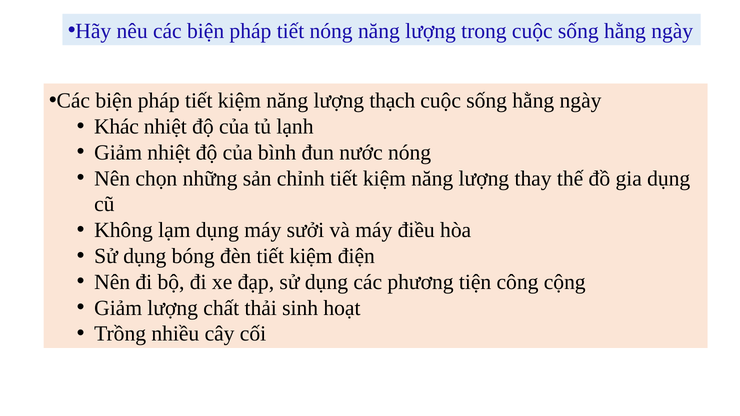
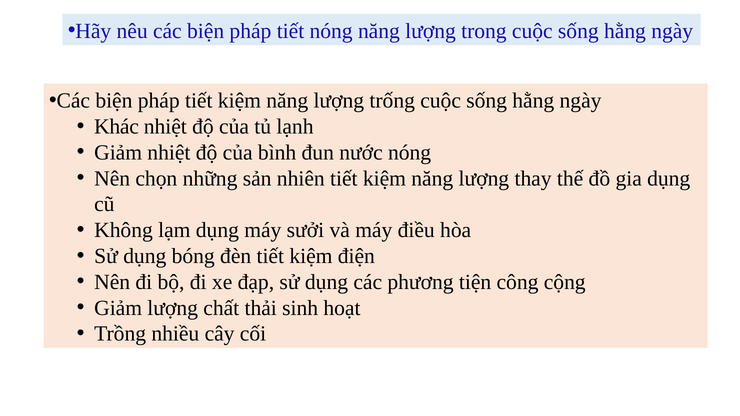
thạch: thạch -> trống (392, 101)
chỉnh: chỉnh -> nhiên (301, 179)
